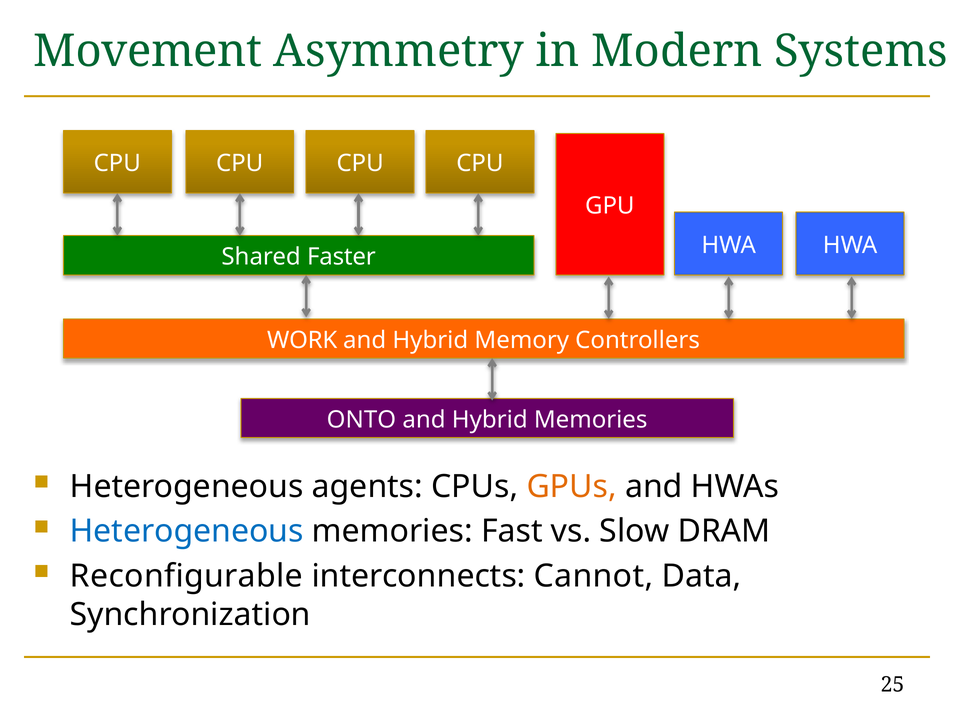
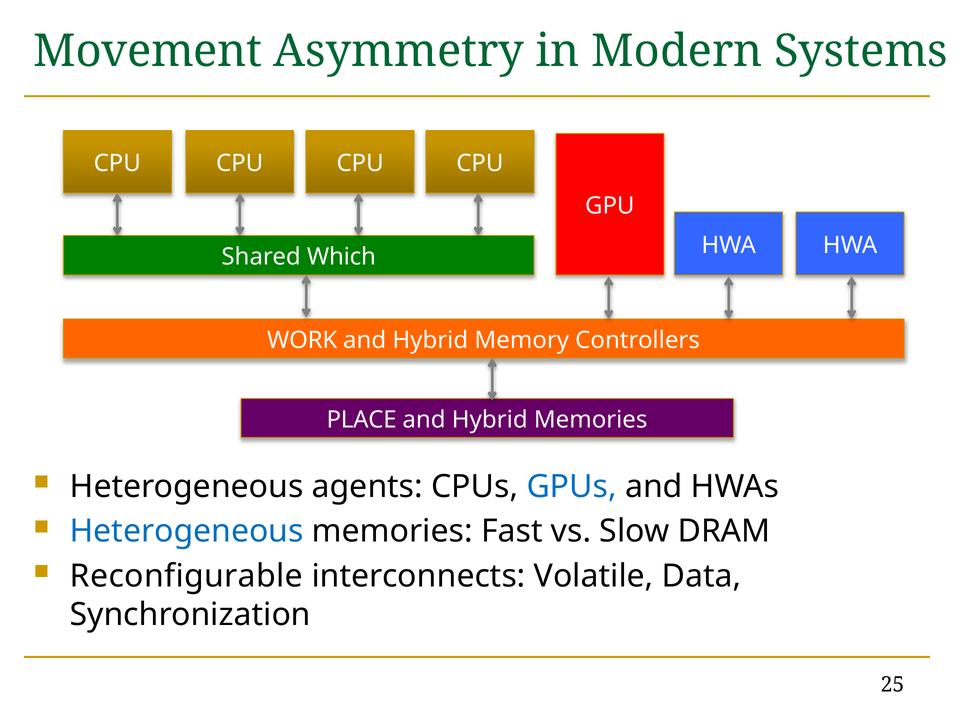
Faster: Faster -> Which (341, 257)
ONTO: ONTO -> PLACE (362, 420)
GPUs colour: orange -> blue (572, 487)
Cannot: Cannot -> Volatile (594, 577)
